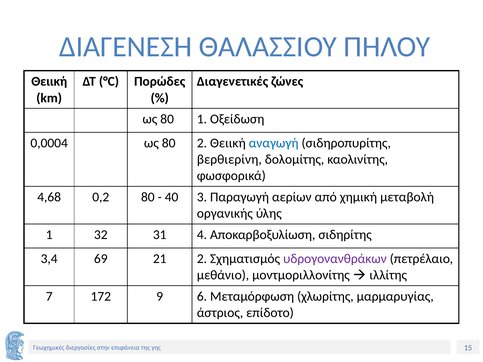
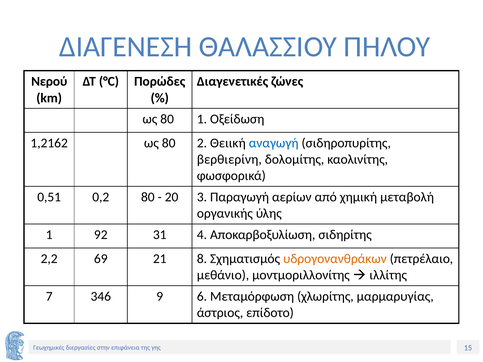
Θειική: Θειική -> Νερού (49, 82)
0,0004: 0,0004 -> 1,2162 (49, 143)
4,68: 4,68 -> 0,51 (49, 197)
40: 40 -> 20 (172, 197)
32: 32 -> 92 (101, 235)
3,4: 3,4 -> 2,2 (49, 259)
21 2: 2 -> 8 (202, 259)
υδρογονανθράκων colour: purple -> orange (335, 259)
172: 172 -> 346 (101, 297)
